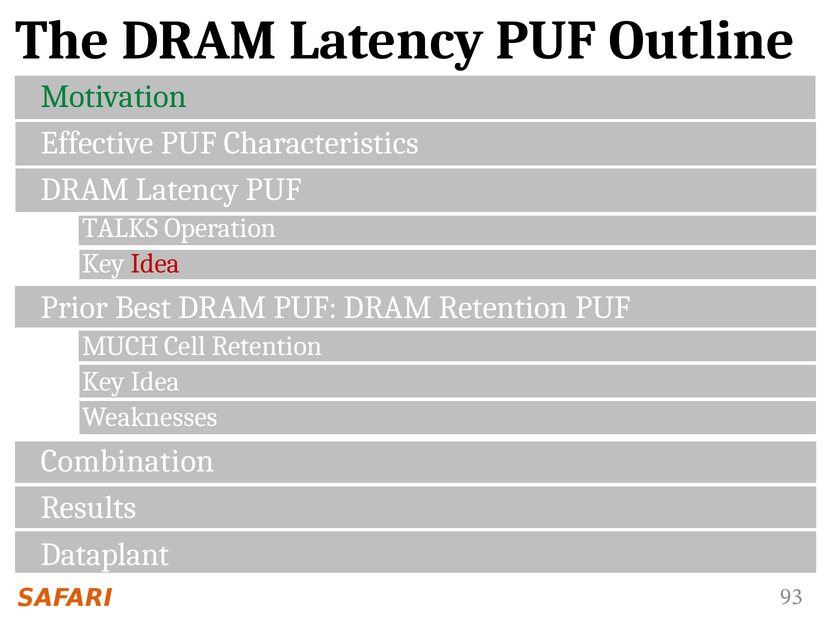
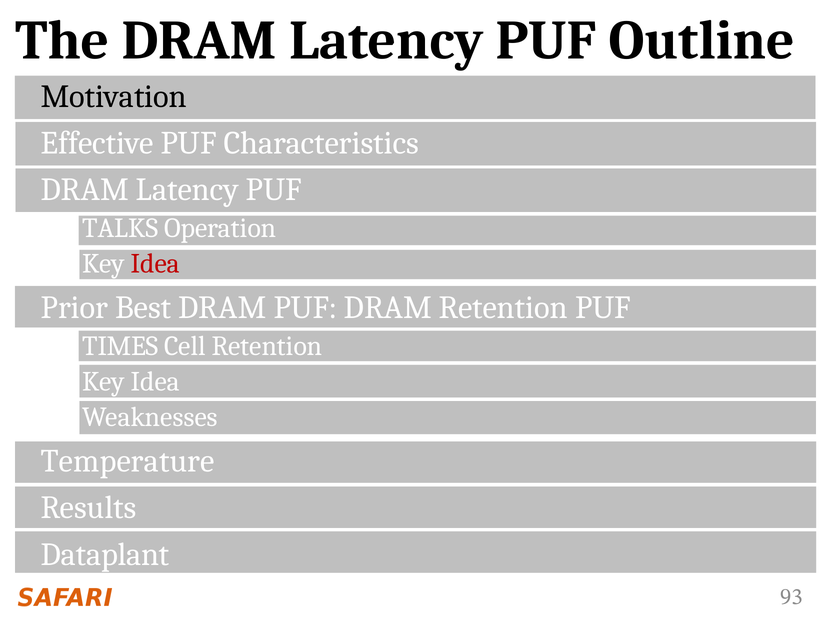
Motivation colour: green -> black (114, 97)
MUCH: MUCH -> TIMES (120, 346)
Combination: Combination -> Temperature (128, 461)
